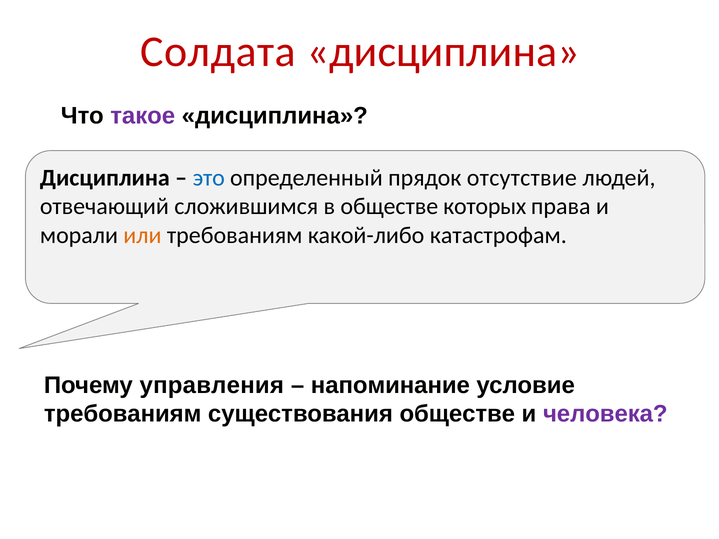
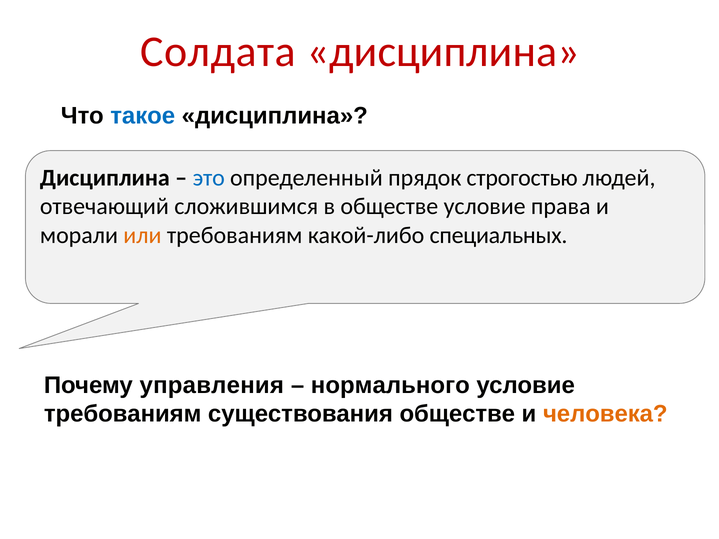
такое colour: purple -> blue (143, 116)
отсутствие: отсутствие -> строгостью (522, 178)
обществе которых: которых -> условие (485, 206)
катастрофам: катастрофам -> специальных (498, 235)
напоминание: напоминание -> нормального (390, 385)
человека colour: purple -> orange (605, 414)
